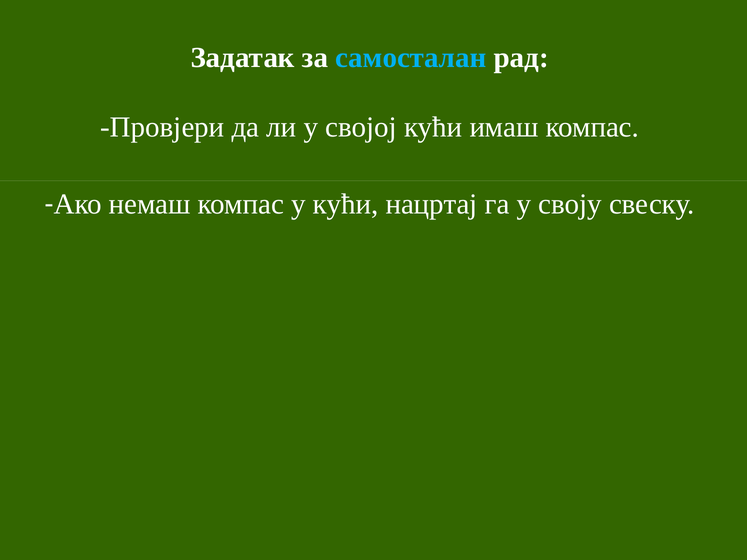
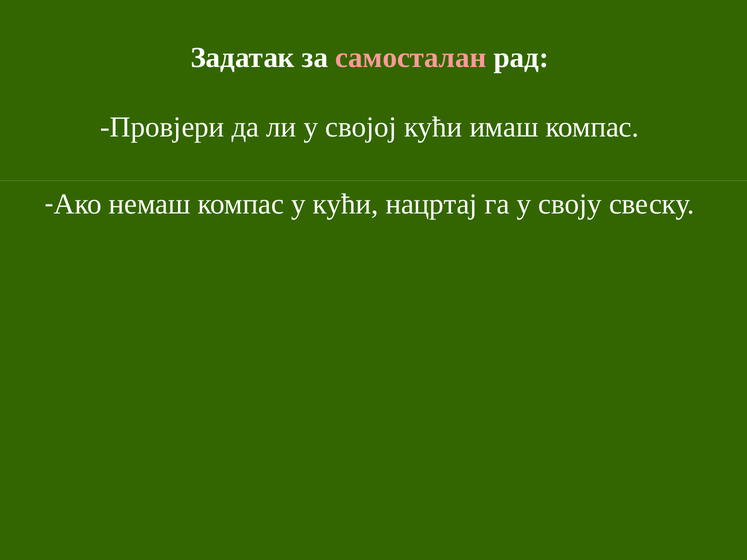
самосталан colour: light blue -> pink (411, 58)
